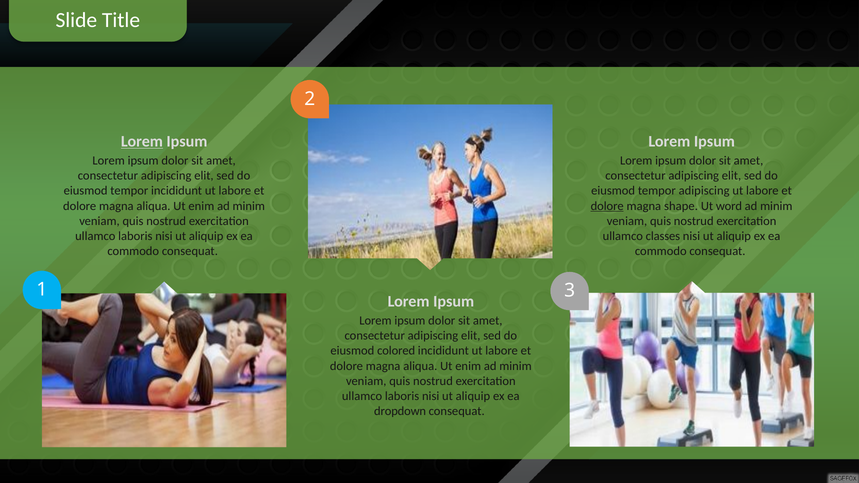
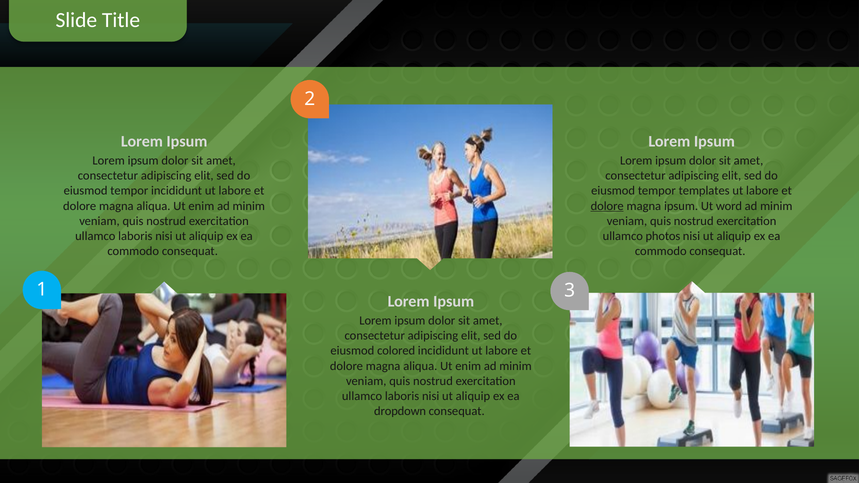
Lorem underline: present -> none (142, 141)
tempor adipiscing: adipiscing -> templates (704, 191)
magna shape: shape -> ipsum (681, 206)
classes: classes -> photos (663, 236)
